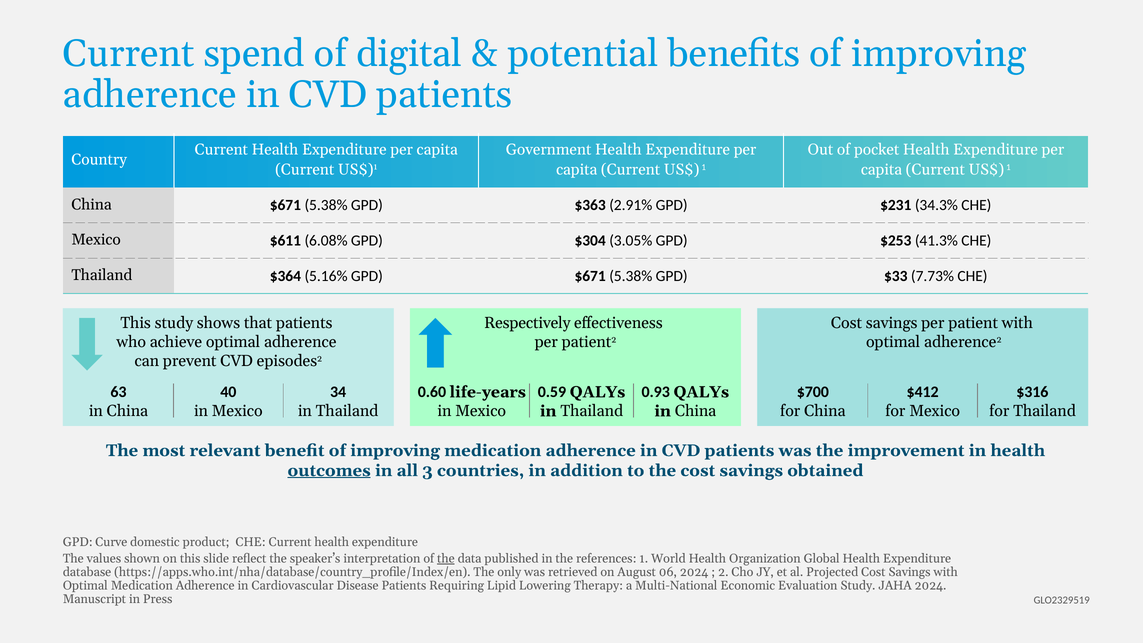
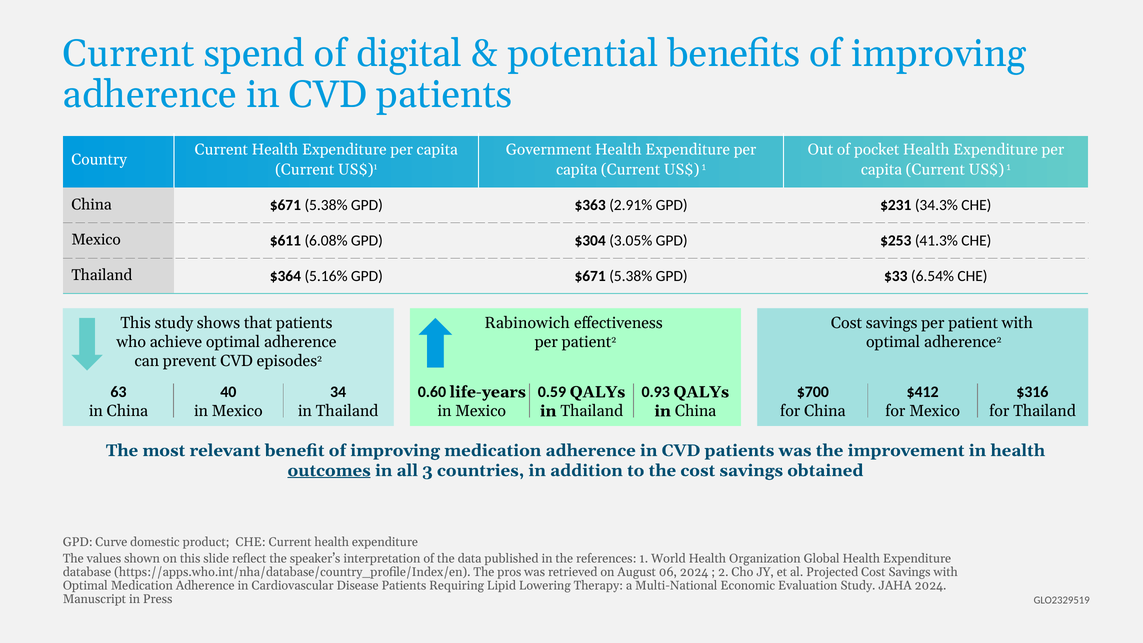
7.73%: 7.73% -> 6.54% (933, 276)
Respectively: Respectively -> Rabinowich (527, 323)
the underline: present -> none (446, 559)
only: only -> pros (509, 572)
